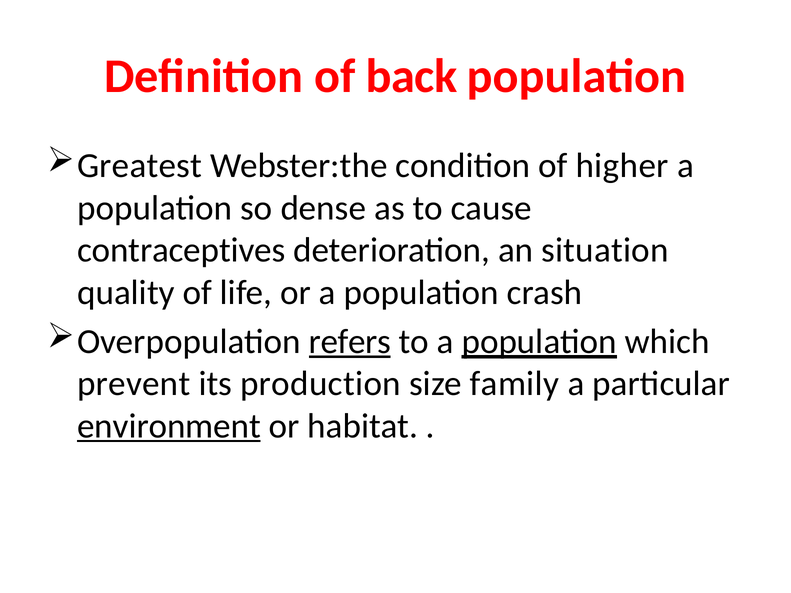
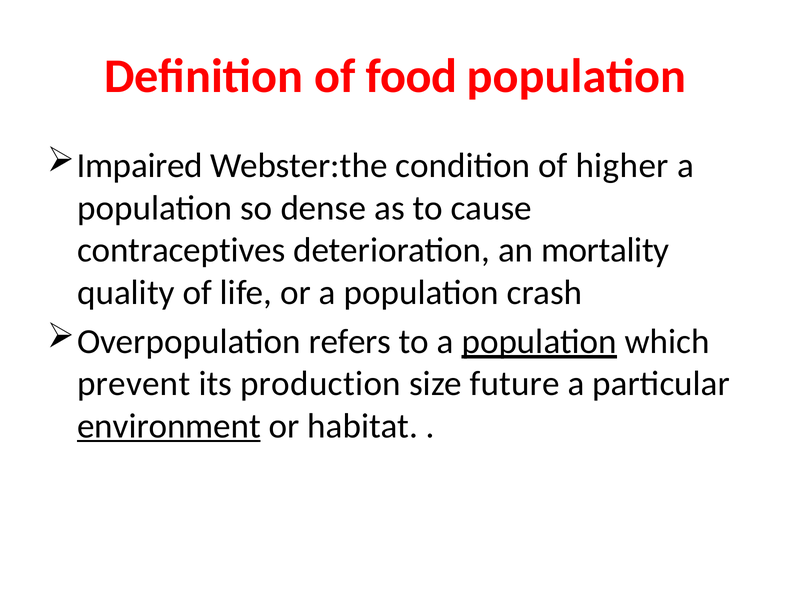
back: back -> food (411, 77)
Greatest: Greatest -> Impaired (140, 166)
situation: situation -> mortality (605, 250)
refers underline: present -> none (350, 342)
family: family -> future (515, 384)
